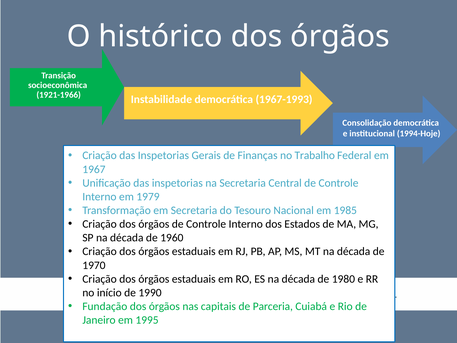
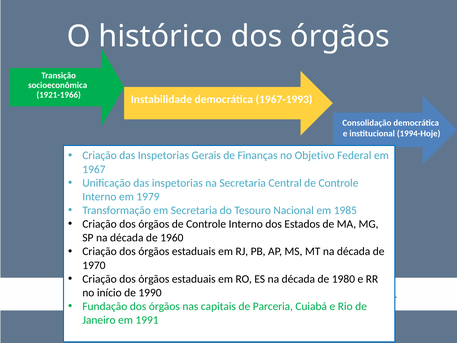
Trabalho: Trabalho -> Objetivo (315, 155)
1995: 1995 -> 1991 (147, 320)
